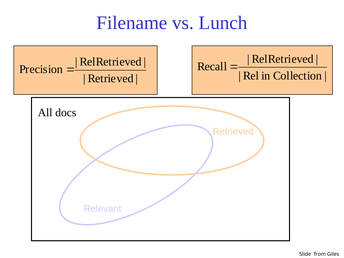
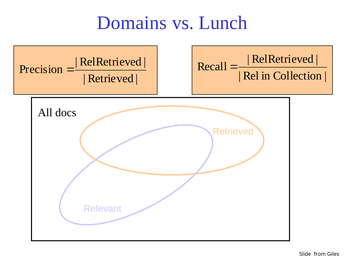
Filename: Filename -> Domains (132, 23)
